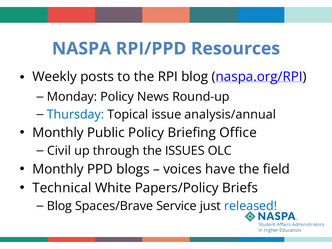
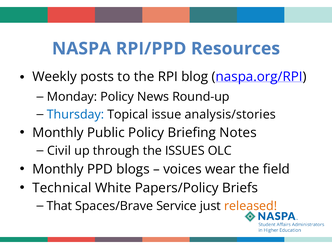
analysis/annual: analysis/annual -> analysis/stories (230, 114)
Office: Office -> Notes (238, 133)
have: have -> wear (220, 169)
Blog: Blog -> That (59, 206)
released colour: blue -> orange (251, 206)
